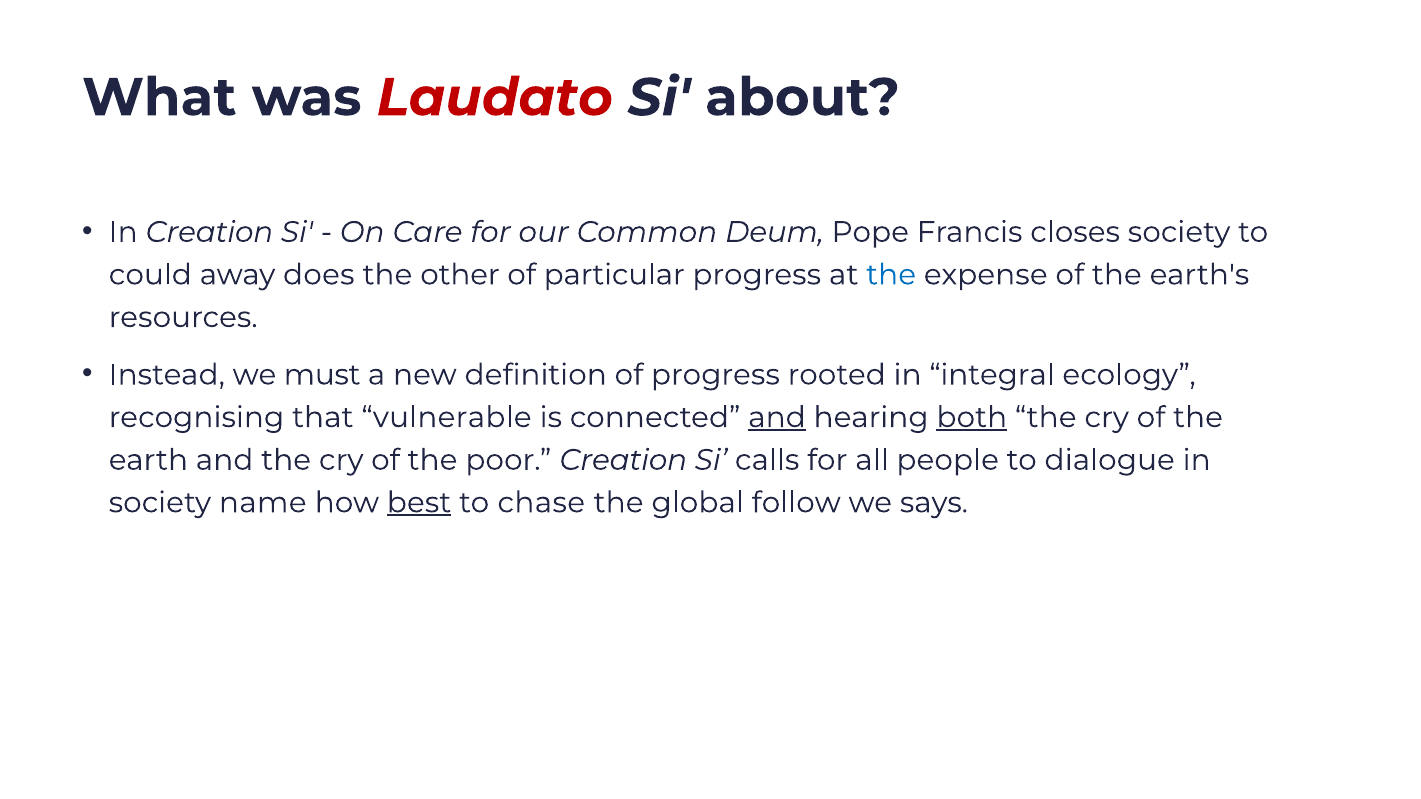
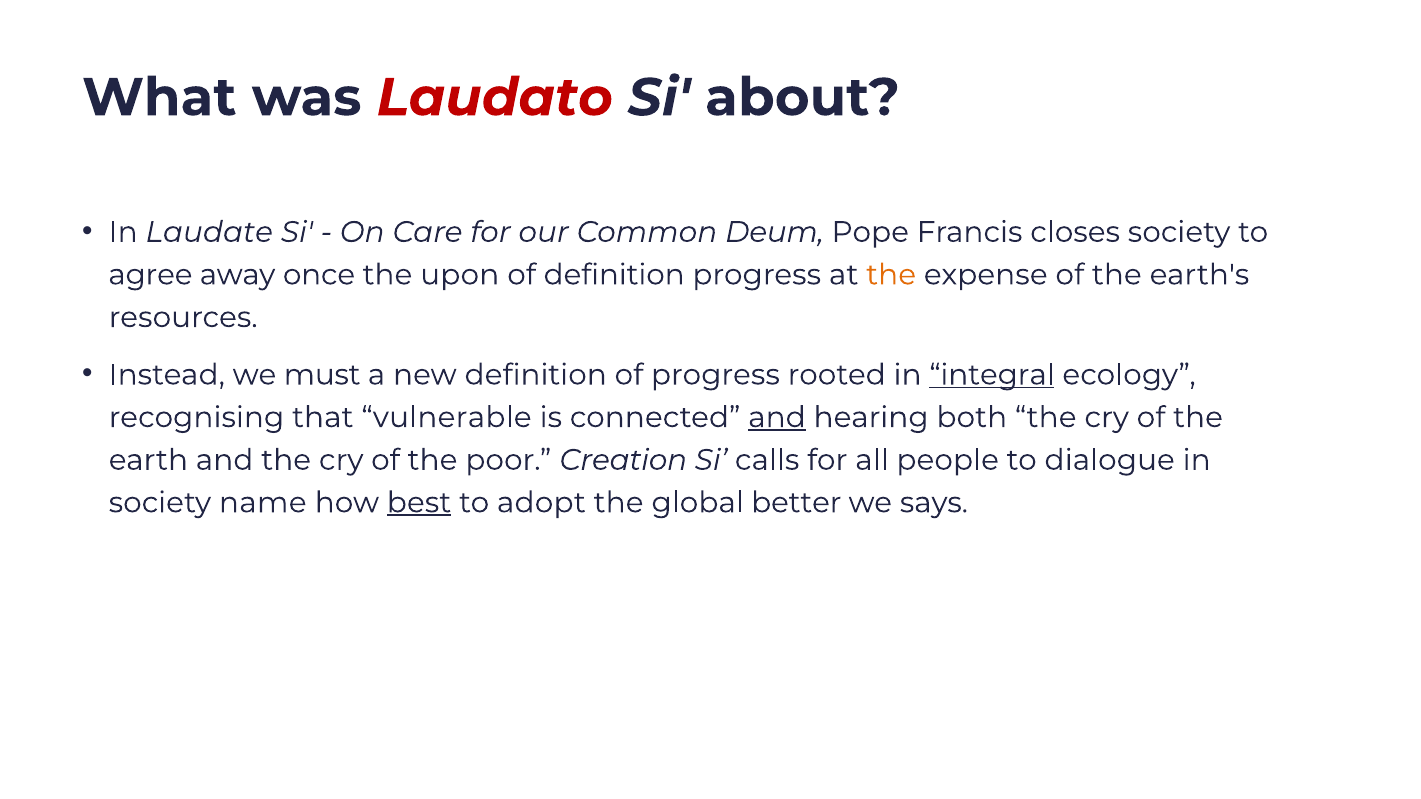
In Creation: Creation -> Laudate (209, 232)
could: could -> agree (150, 275)
does: does -> once (319, 275)
other: other -> upon (460, 275)
of particular: particular -> definition (614, 275)
the colour: blue -> orange (891, 275)
integral underline: none -> present (992, 375)
both underline: present -> none (972, 418)
chase: chase -> adopt (541, 503)
follow: follow -> better (796, 503)
